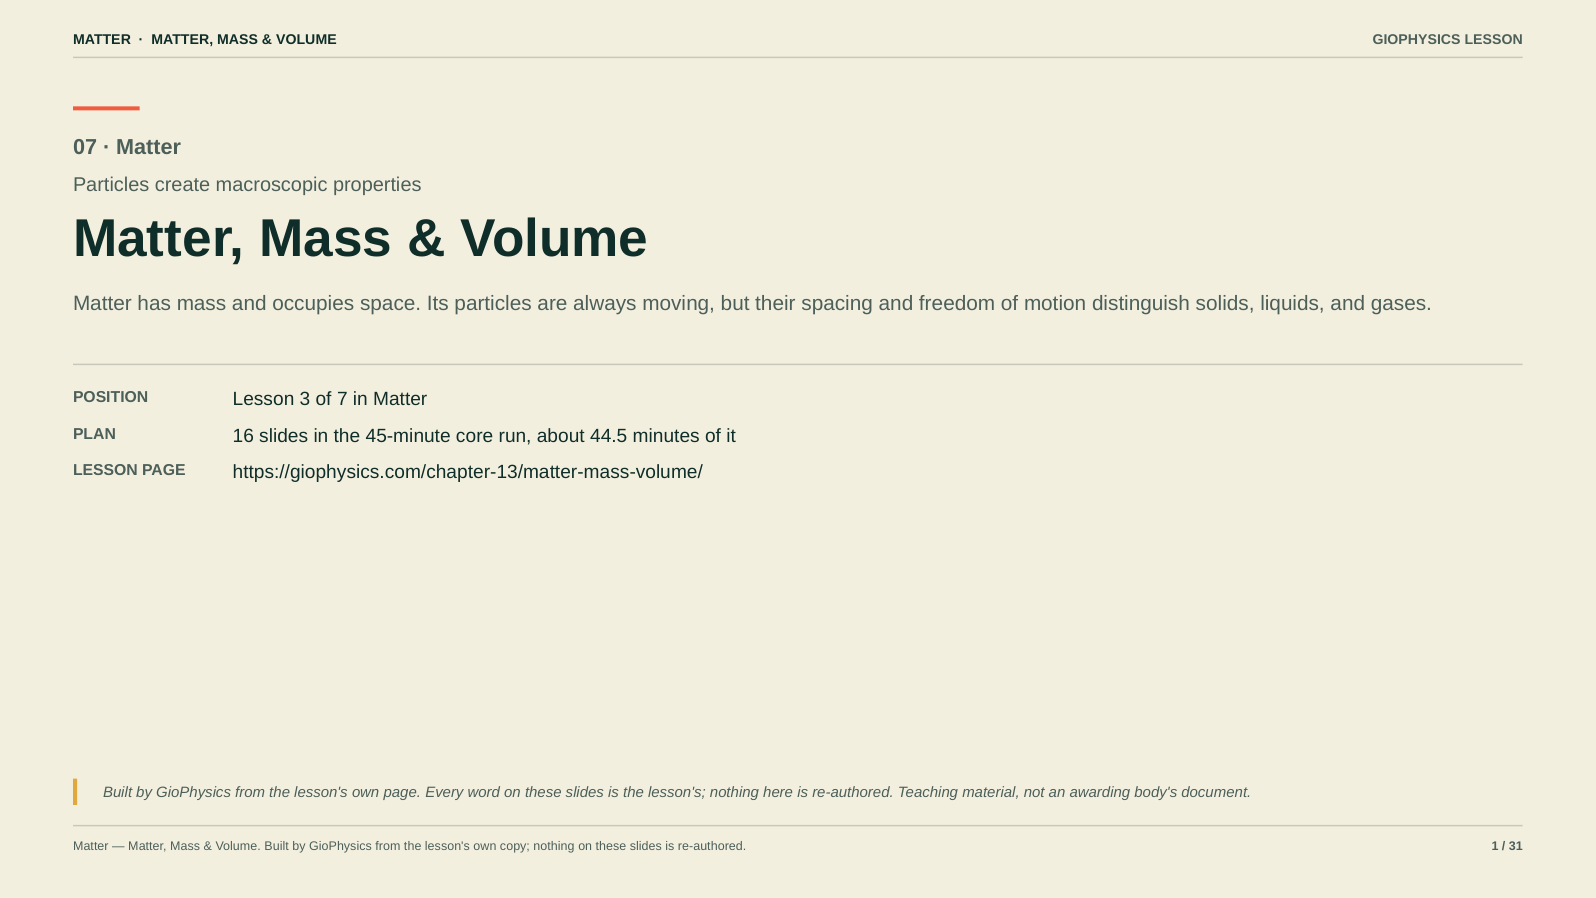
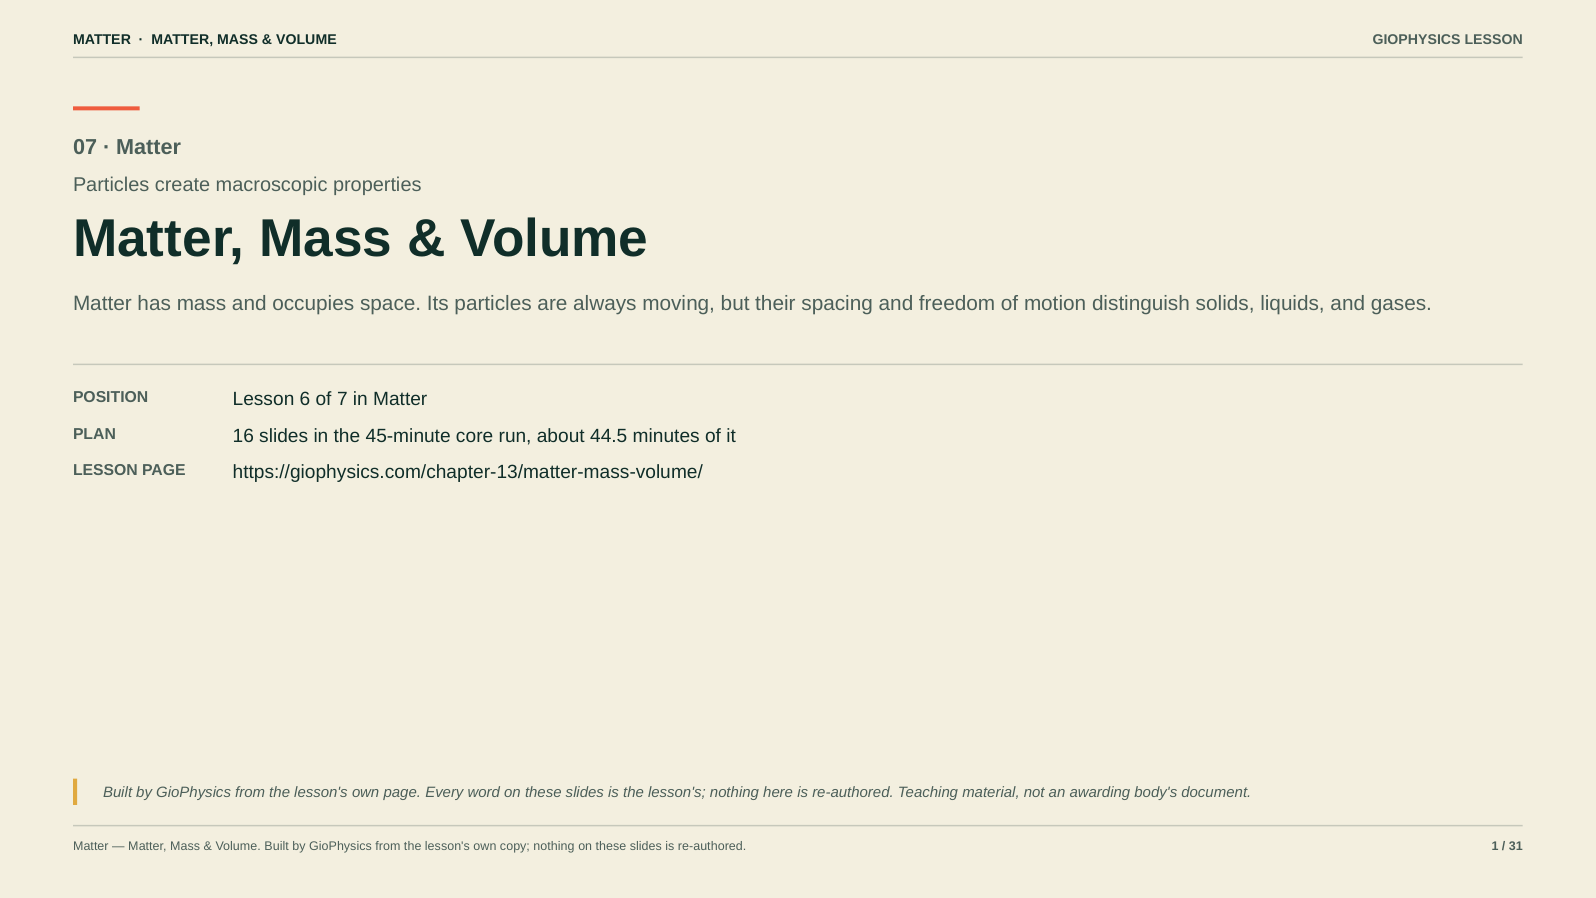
3: 3 -> 6 (305, 400)
